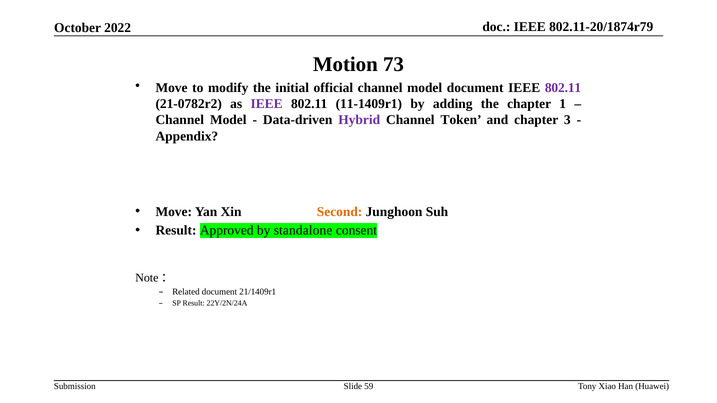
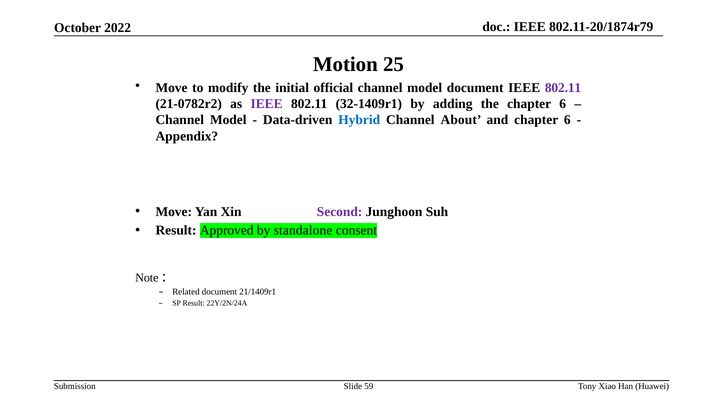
73: 73 -> 25 (393, 64)
11-1409r1: 11-1409r1 -> 32-1409r1 (369, 104)
the chapter 1: 1 -> 6 (563, 104)
Hybrid colour: purple -> blue (359, 120)
Token: Token -> About (461, 120)
and chapter 3: 3 -> 6 (567, 120)
Second colour: orange -> purple (340, 212)
